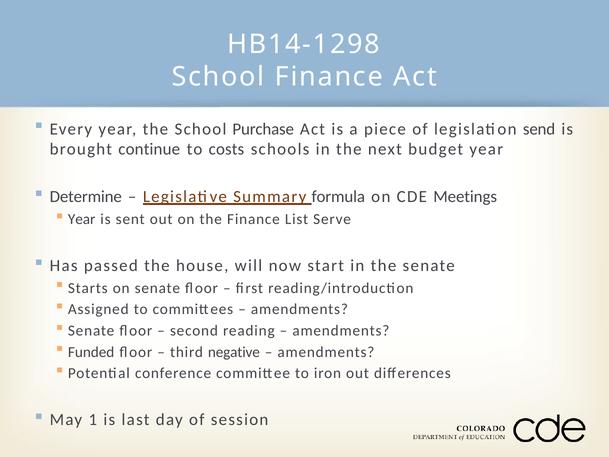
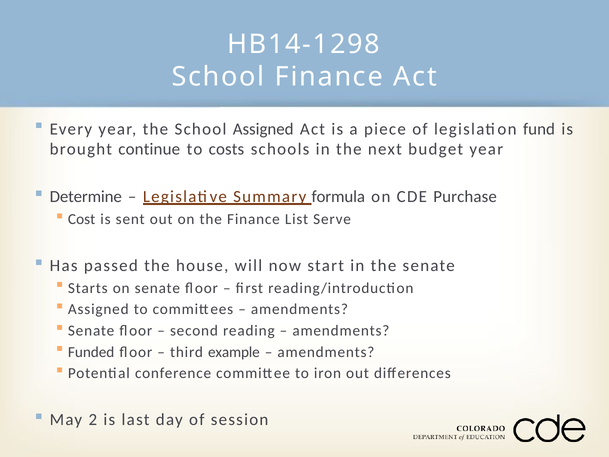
School Purchase: Purchase -> Assigned (263, 129)
send: send -> fund (539, 129)
Meetings: Meetings -> Purchase (465, 197)
Year: Year -> Cost (82, 219)
negative: negative -> example (234, 352)
1: 1 -> 2 (93, 420)
